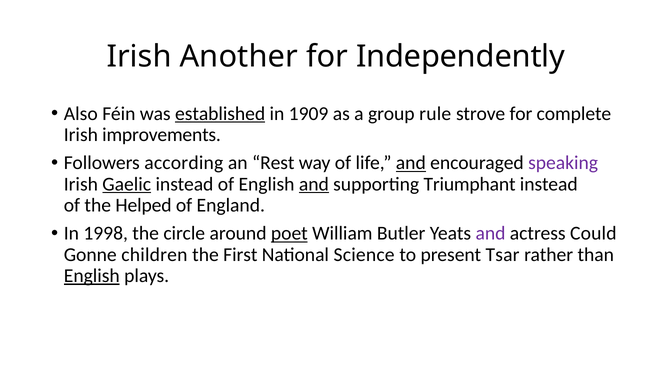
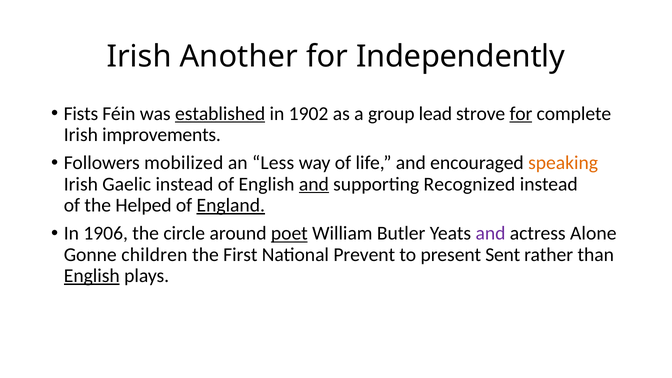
Also: Also -> Fists (81, 114)
1909: 1909 -> 1902 (309, 114)
rule: rule -> lead (435, 114)
for underline: none -> present (521, 114)
according: according -> mobilized (184, 163)
Rest: Rest -> Less (273, 163)
and underline: present -> none (411, 163)
speaking colour: purple -> orange (563, 163)
Gaelic underline: present -> none (127, 184)
Triumphant: Triumphant -> Recognized (469, 184)
England underline: none -> present (231, 205)
1998: 1998 -> 1906 (106, 233)
Could: Could -> Alone (593, 233)
Science: Science -> Prevent (364, 255)
Tsar: Tsar -> Sent (503, 255)
